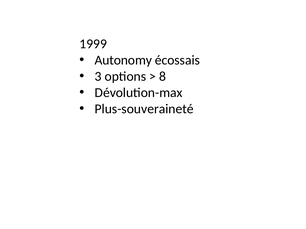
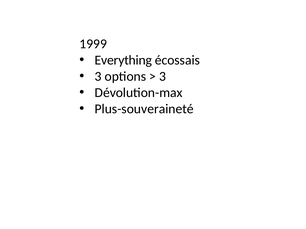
Autonomy: Autonomy -> Everything (123, 60)
8: 8 -> 3 (162, 77)
